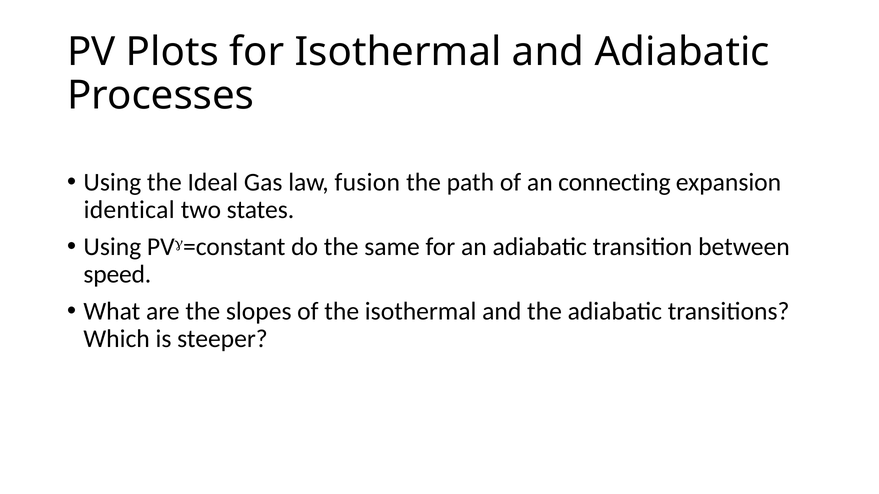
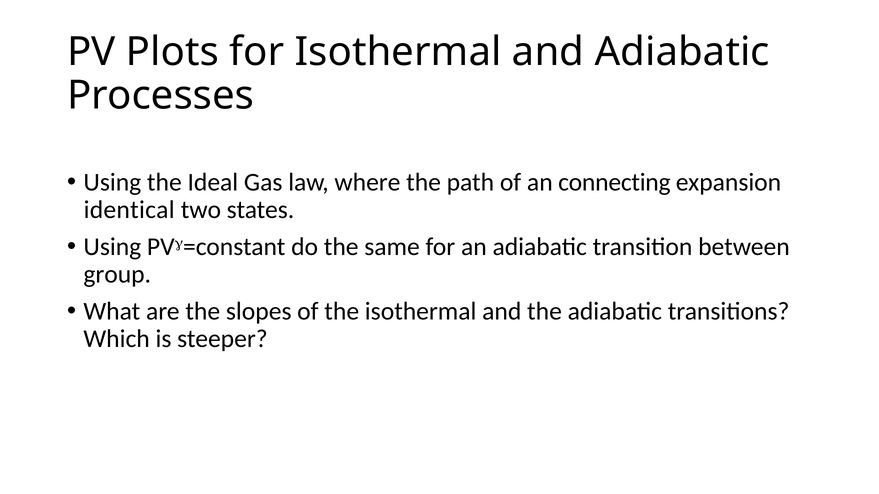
fusion: fusion -> where (367, 182)
speed: speed -> group (117, 275)
